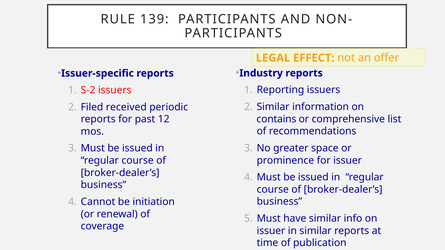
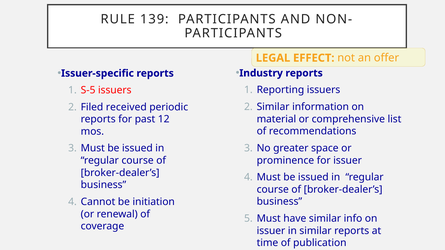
S-2: S-2 -> S-5 (88, 90)
contains: contains -> material (276, 119)
